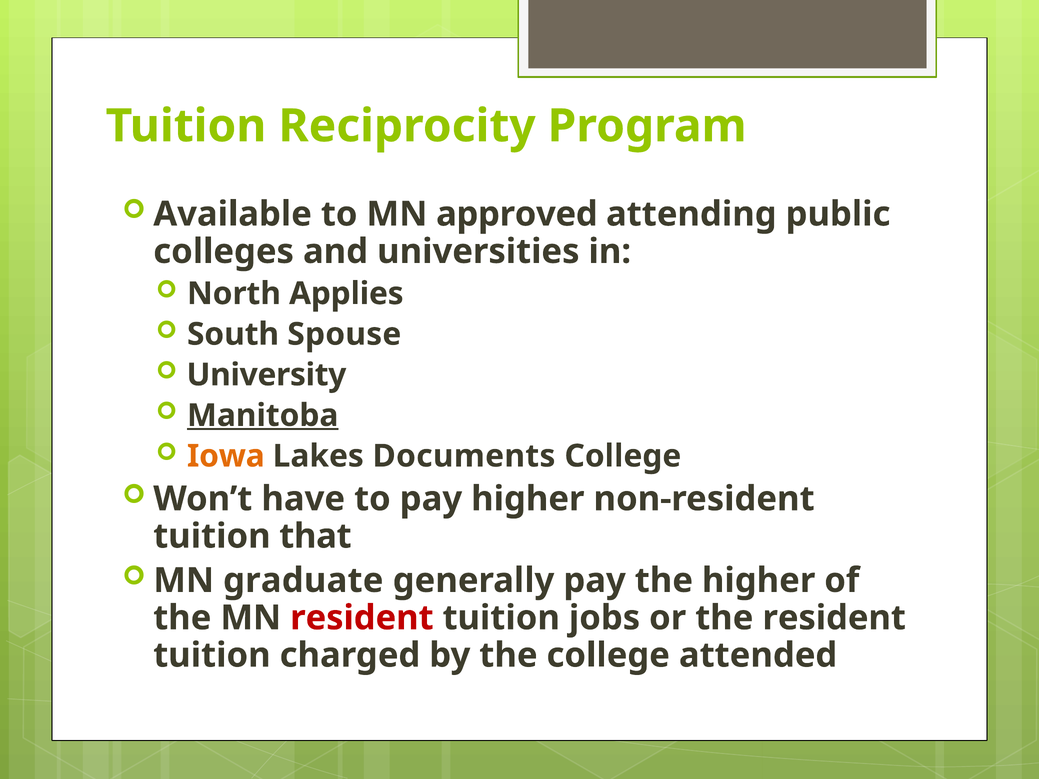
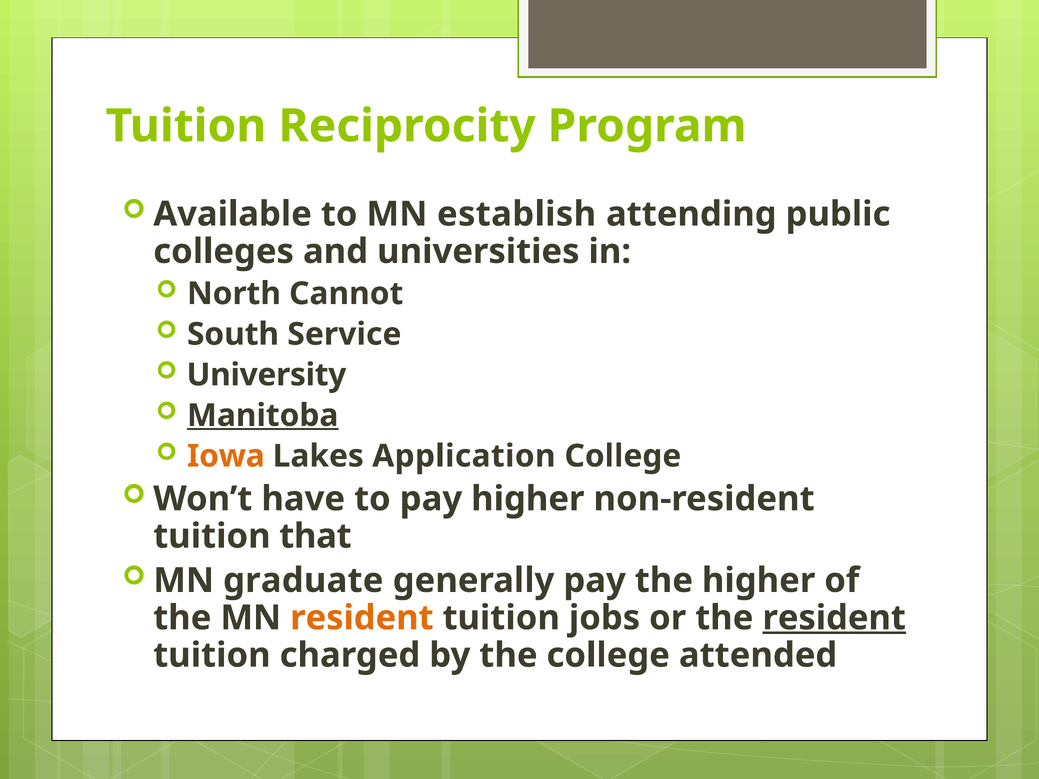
approved: approved -> establish (517, 214)
Applies: Applies -> Cannot (346, 294)
Spouse: Spouse -> Service (344, 334)
Documents: Documents -> Application (464, 456)
resident colour: red -> orange (362, 618)
resident underline: none -> present (834, 618)
